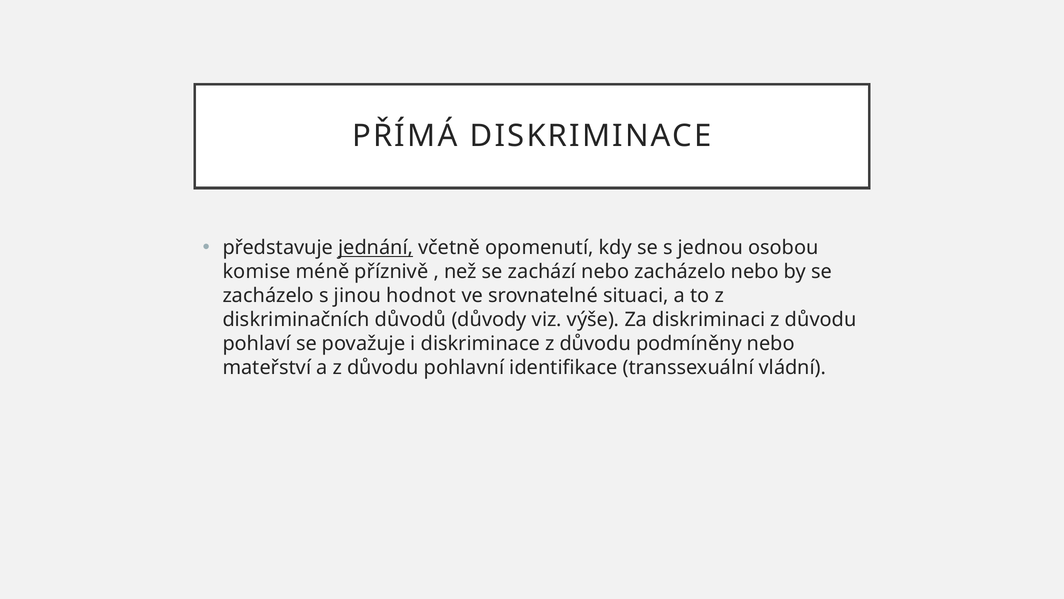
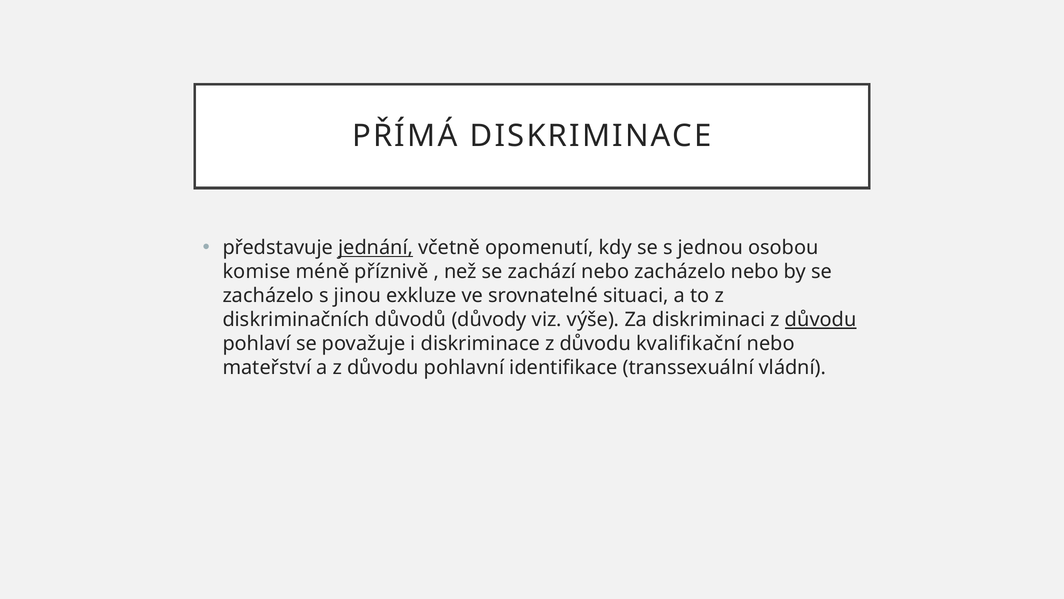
hodnot: hodnot -> exkluze (421, 295)
důvodu underline: none -> present (821, 319)
podmíněny: podmíněny -> kvalifikační (689, 343)
